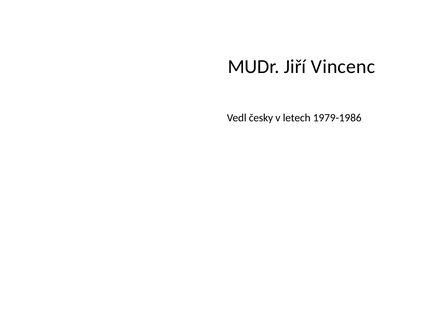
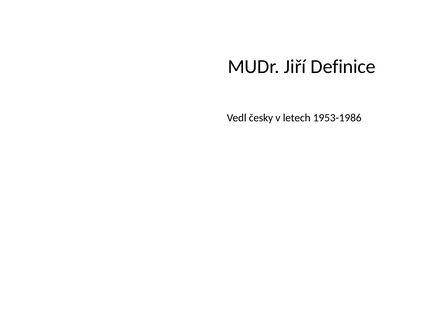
Vincenc: Vincenc -> Definice (343, 67)
1979-1986: 1979-1986 -> 1953-1986 (337, 118)
